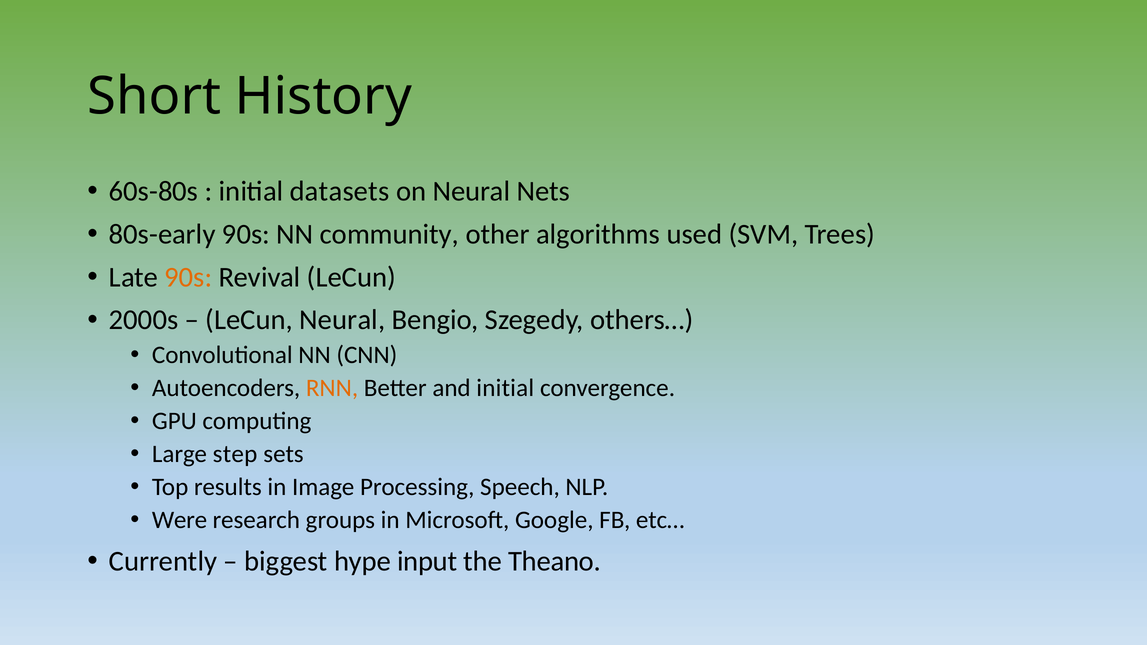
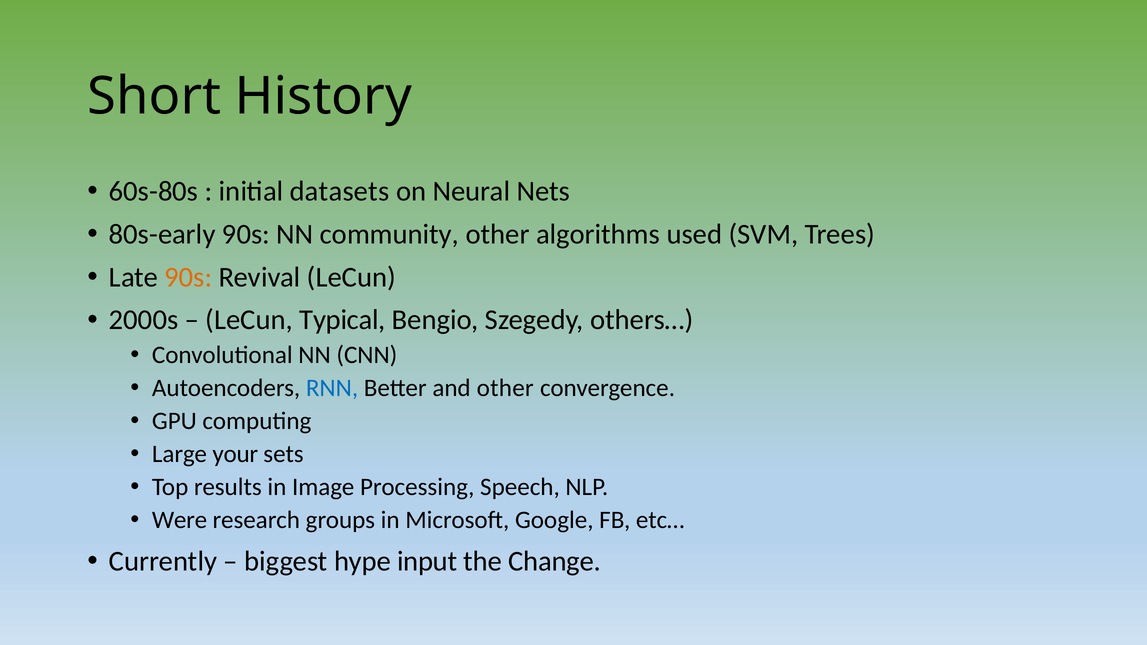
LeCun Neural: Neural -> Typical (342, 320)
RNN colour: orange -> blue (332, 388)
and initial: initial -> other (505, 388)
step: step -> your (235, 454)
Theano: Theano -> Change (555, 561)
